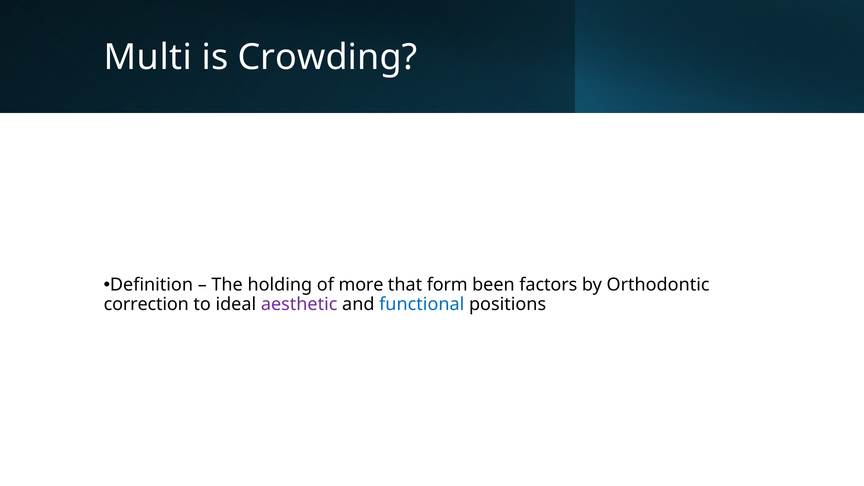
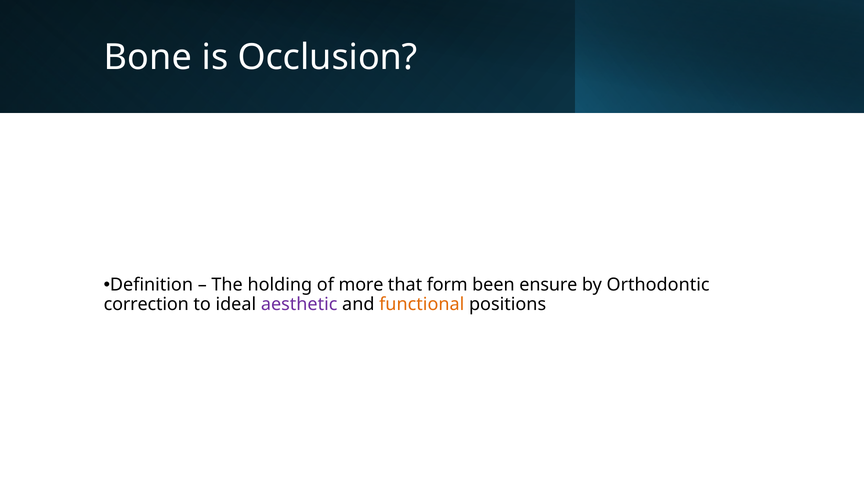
Multi: Multi -> Bone (148, 57)
Crowding: Crowding -> Occlusion (328, 57)
factors: factors -> ensure (548, 285)
functional colour: blue -> orange (422, 304)
